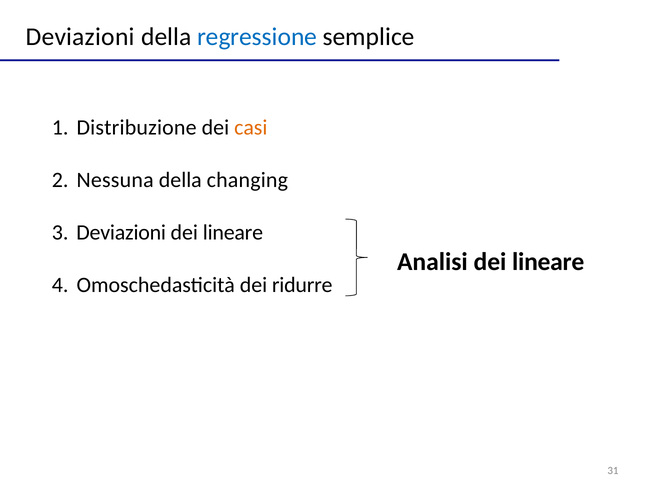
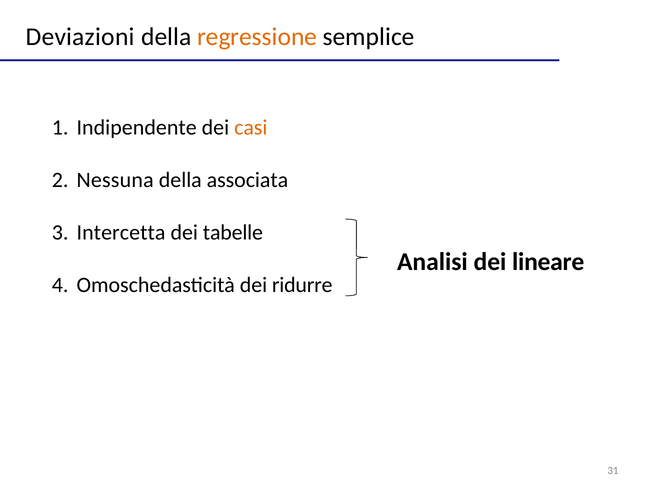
regressione colour: blue -> orange (257, 37)
Distribuzione: Distribuzione -> Indipendente (137, 128)
changing: changing -> associata (247, 180)
Deviazioni: Deviazioni -> Intercetta (121, 233)
lineare: lineare -> tabelle (233, 233)
